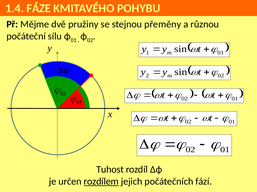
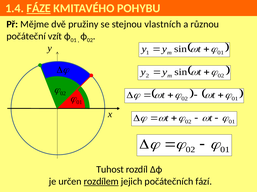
FÁZE underline: none -> present (39, 8)
přeměny: přeměny -> vlastních (163, 24)
sílu: sílu -> vzít (55, 36)
